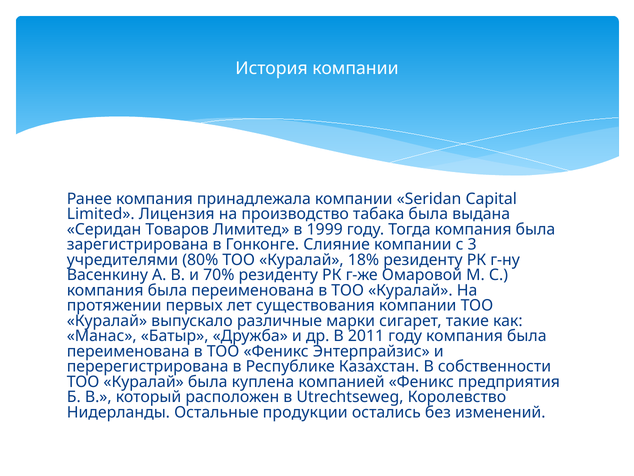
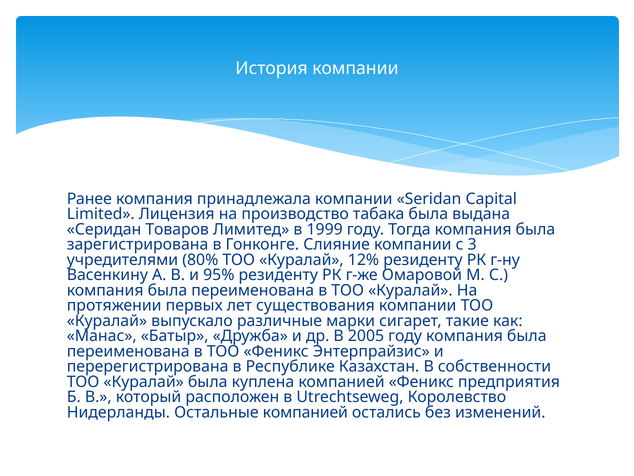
18%: 18% -> 12% (364, 260)
70%: 70% -> 95% (219, 275)
2011: 2011 -> 2005 (366, 336)
Остальные продукции: продукции -> компанией (305, 412)
